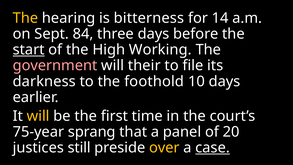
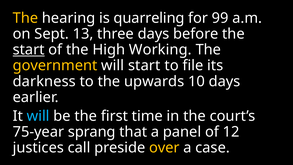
bitterness: bitterness -> quarreling (149, 18)
14: 14 -> 99 (220, 18)
84: 84 -> 13 (83, 34)
government colour: pink -> yellow (55, 65)
will their: their -> start (144, 65)
foothold: foothold -> upwards (154, 81)
will colour: yellow -> light blue (38, 116)
20: 20 -> 12 (231, 132)
still: still -> call (79, 148)
case underline: present -> none (213, 148)
